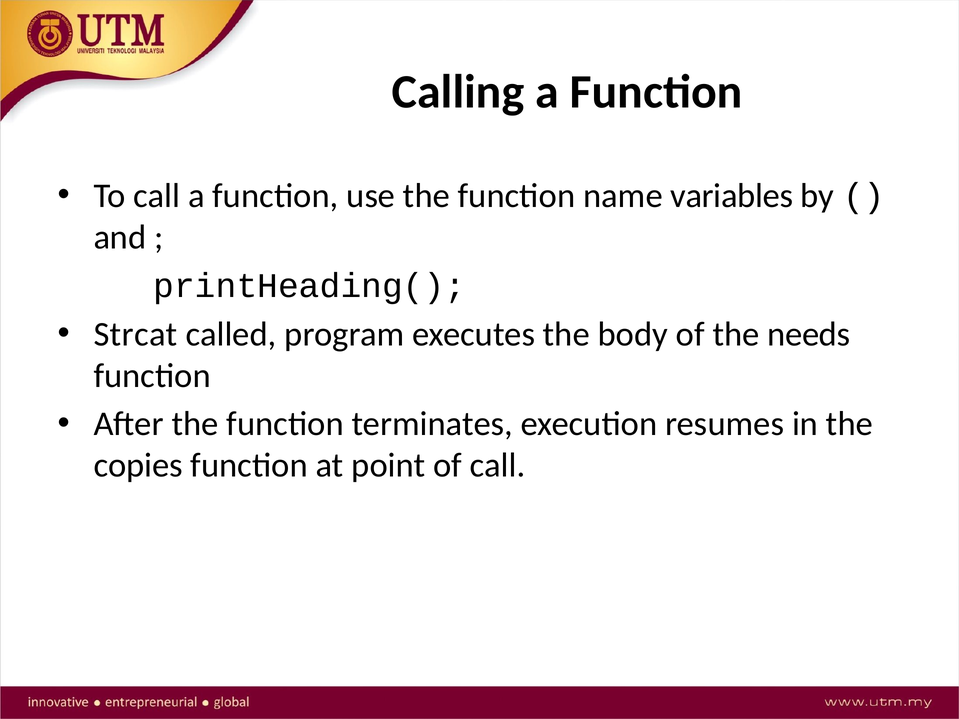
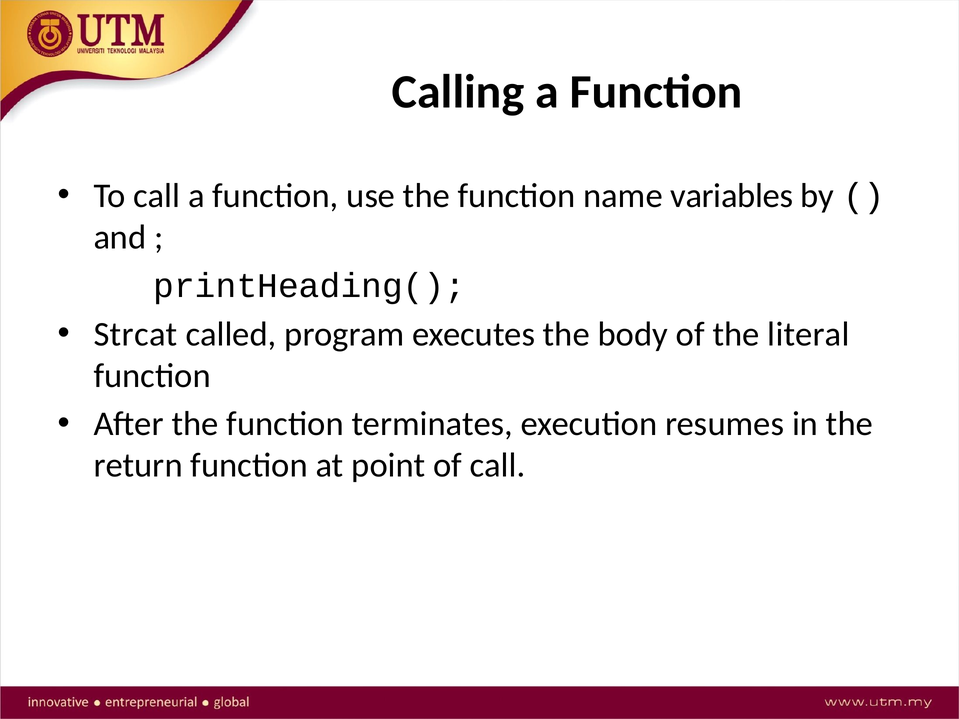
needs: needs -> literal (809, 334)
copies: copies -> return (138, 466)
